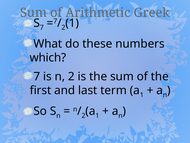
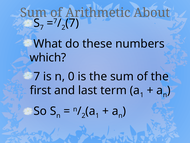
Greek: Greek -> About (152, 13)
1: 1 -> 7 (72, 23)
n 2: 2 -> 0 (71, 76)
